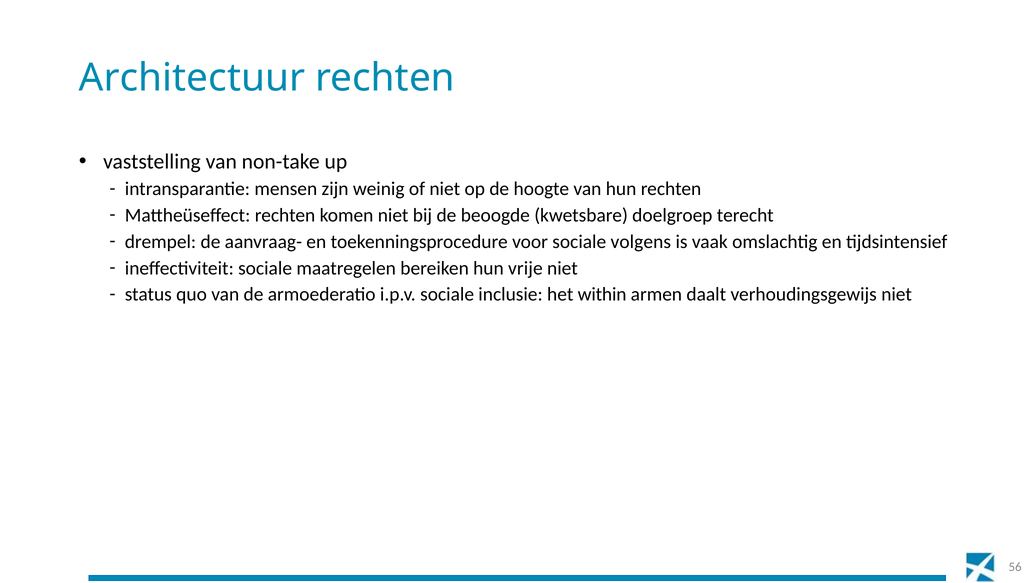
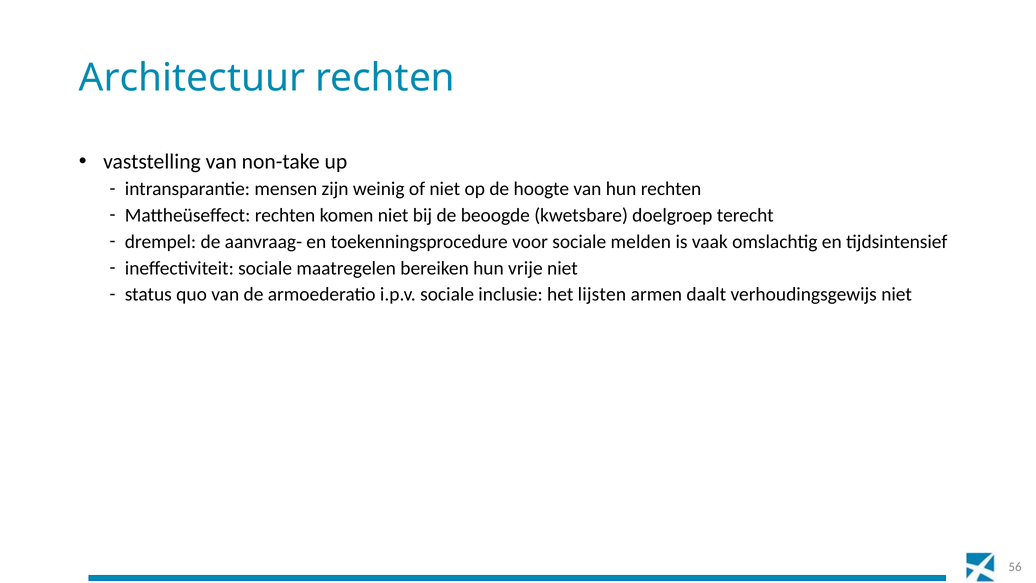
volgens: volgens -> melden (641, 242)
within: within -> lijsten (602, 294)
